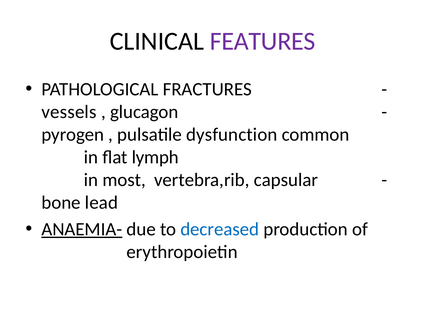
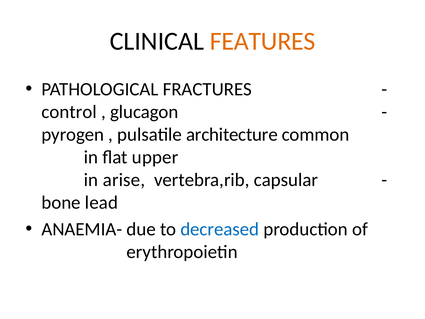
FEATURES colour: purple -> orange (263, 41)
vessels: vessels -> control (69, 112)
dysfunction: dysfunction -> architecture (232, 135)
lymph: lymph -> upper (155, 157)
most: most -> arise (124, 180)
ANAEMIA- underline: present -> none (82, 229)
